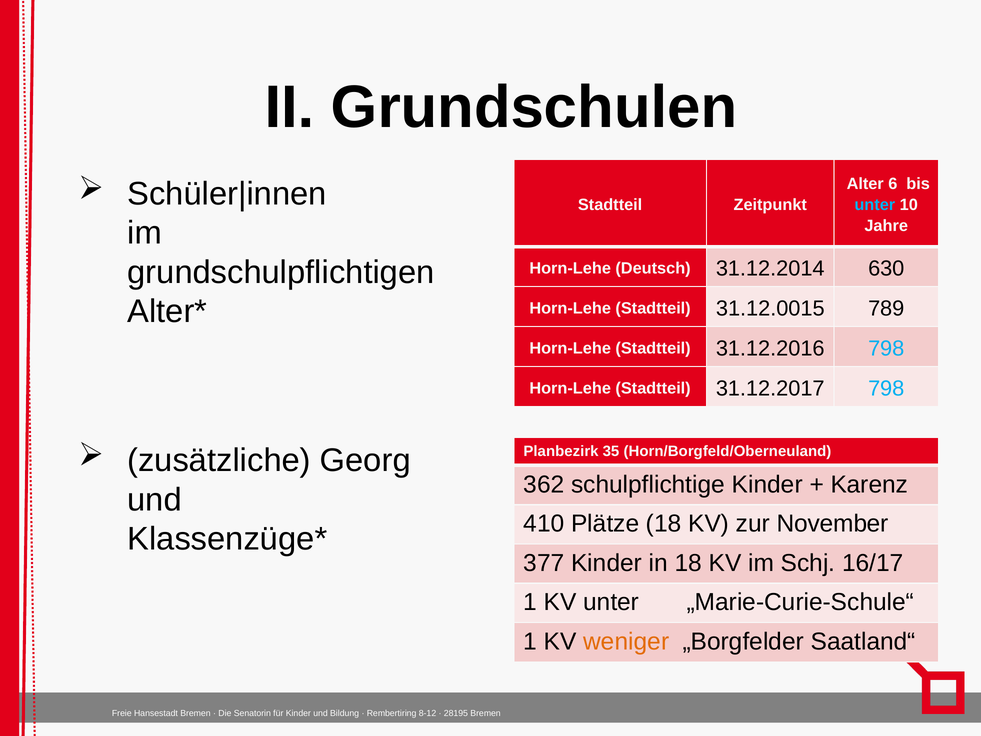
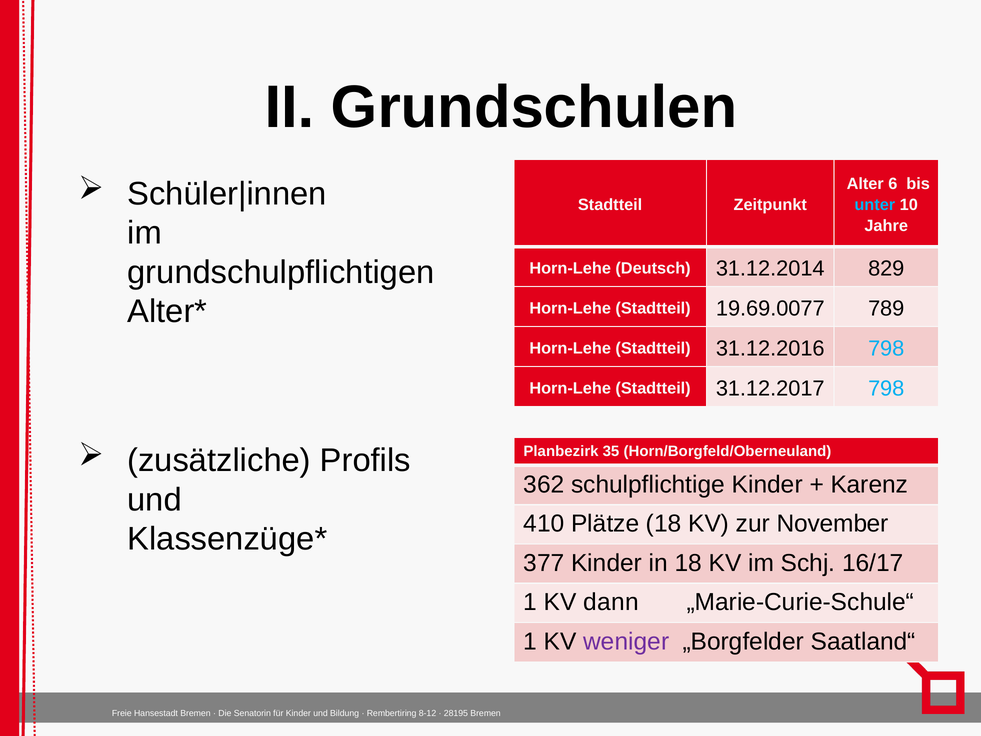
630: 630 -> 829 (886, 269)
31.12.0015: 31.12.0015 -> 19.69.0077 (770, 309)
Georg: Georg -> Profils (365, 460)
KV unter: unter -> dann (611, 602)
weniger colour: orange -> purple (626, 641)
